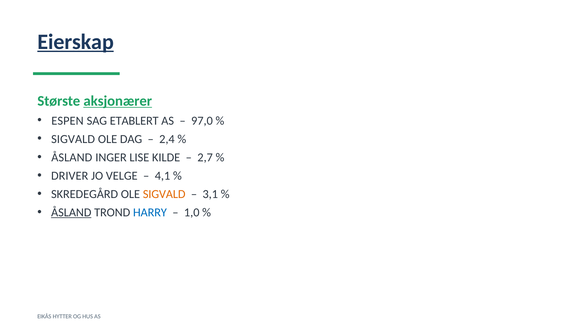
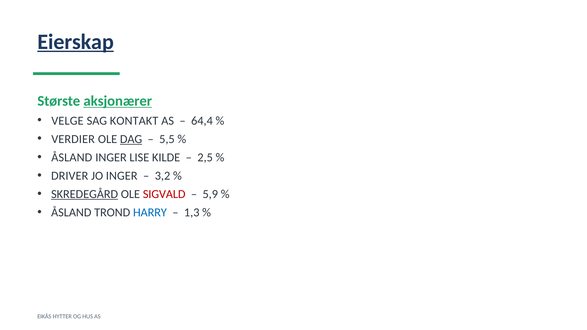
ESPEN: ESPEN -> VELGE (67, 121)
ETABLERT: ETABLERT -> KONTAKT (134, 121)
97,0: 97,0 -> 64,4 (202, 121)
SIGVALD: SIGVALD -> VERDIER (73, 139)
DAG underline: none -> present (131, 139)
2,4: 2,4 -> 5,5 (167, 139)
2,7: 2,7 -> 2,5 (205, 157)
JO VELGE: VELGE -> INGER (122, 176)
4,1: 4,1 -> 3,2 (162, 176)
SKREDEGÅRD underline: none -> present (85, 194)
SIGVALD colour: orange -> red (164, 194)
3,1: 3,1 -> 5,9 (210, 194)
ÅSLAND underline: present -> none (71, 212)
1,0: 1,0 -> 1,3 (192, 212)
